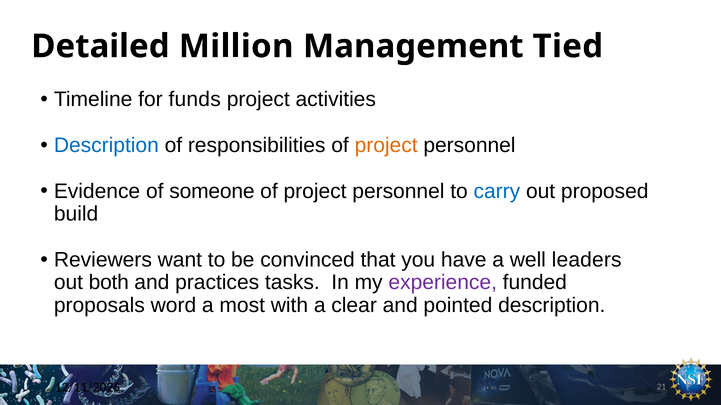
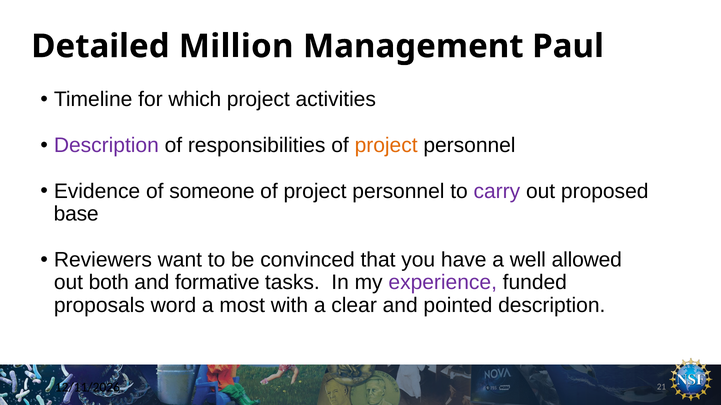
Tied: Tied -> Paul (568, 46)
funds: funds -> which (195, 100)
Description colour: blue -> purple (106, 146)
carry colour: blue -> purple (497, 192)
build: build -> base (76, 214)
leaders: leaders -> allowed (587, 260)
practices: practices -> formative (217, 283)
